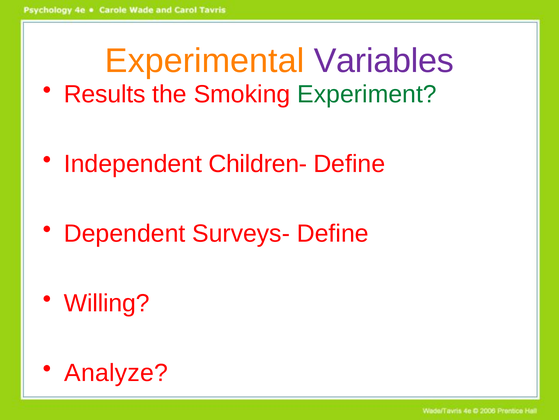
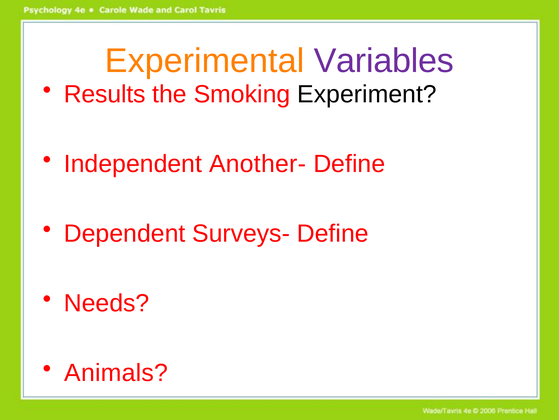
Experiment colour: green -> black (367, 94)
Children-: Children- -> Another- (258, 164)
Willing: Willing -> Needs (107, 303)
Analyze: Analyze -> Animals (116, 372)
